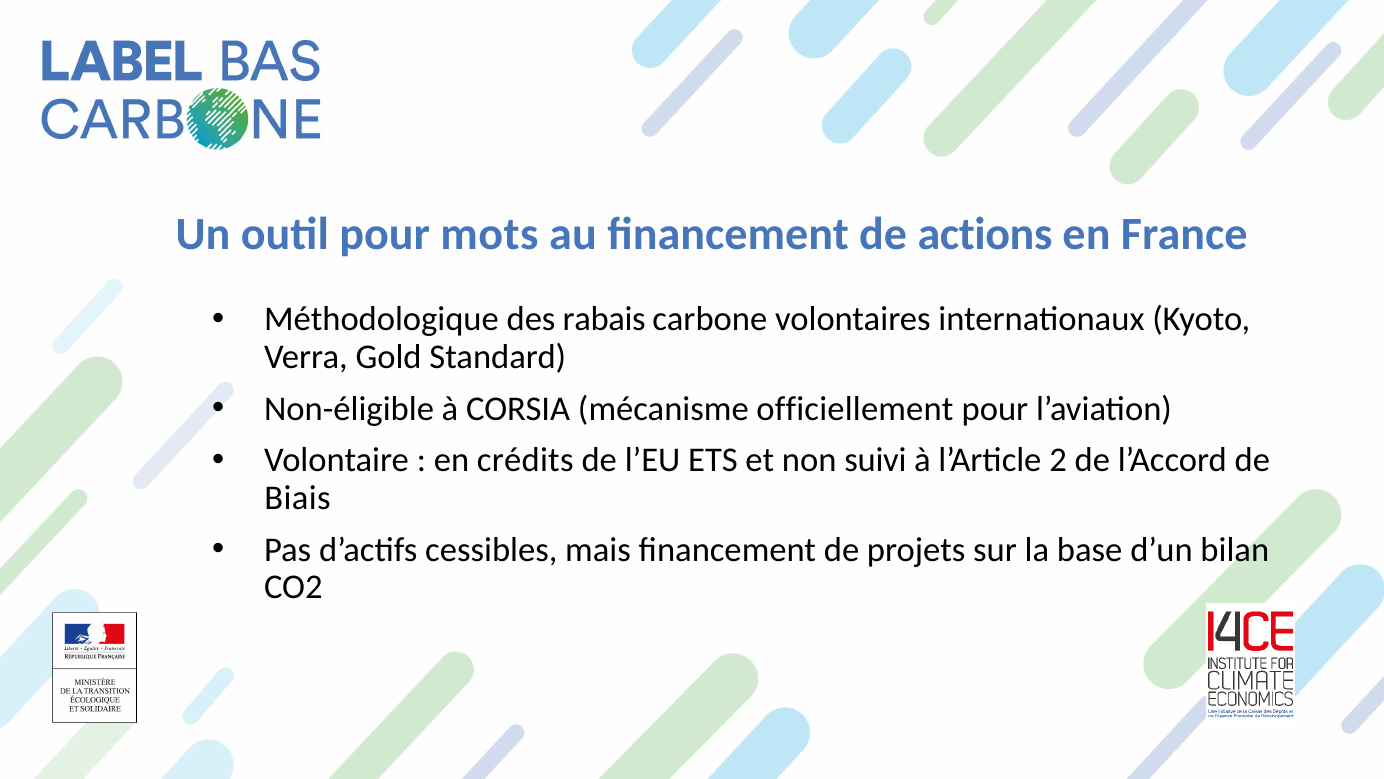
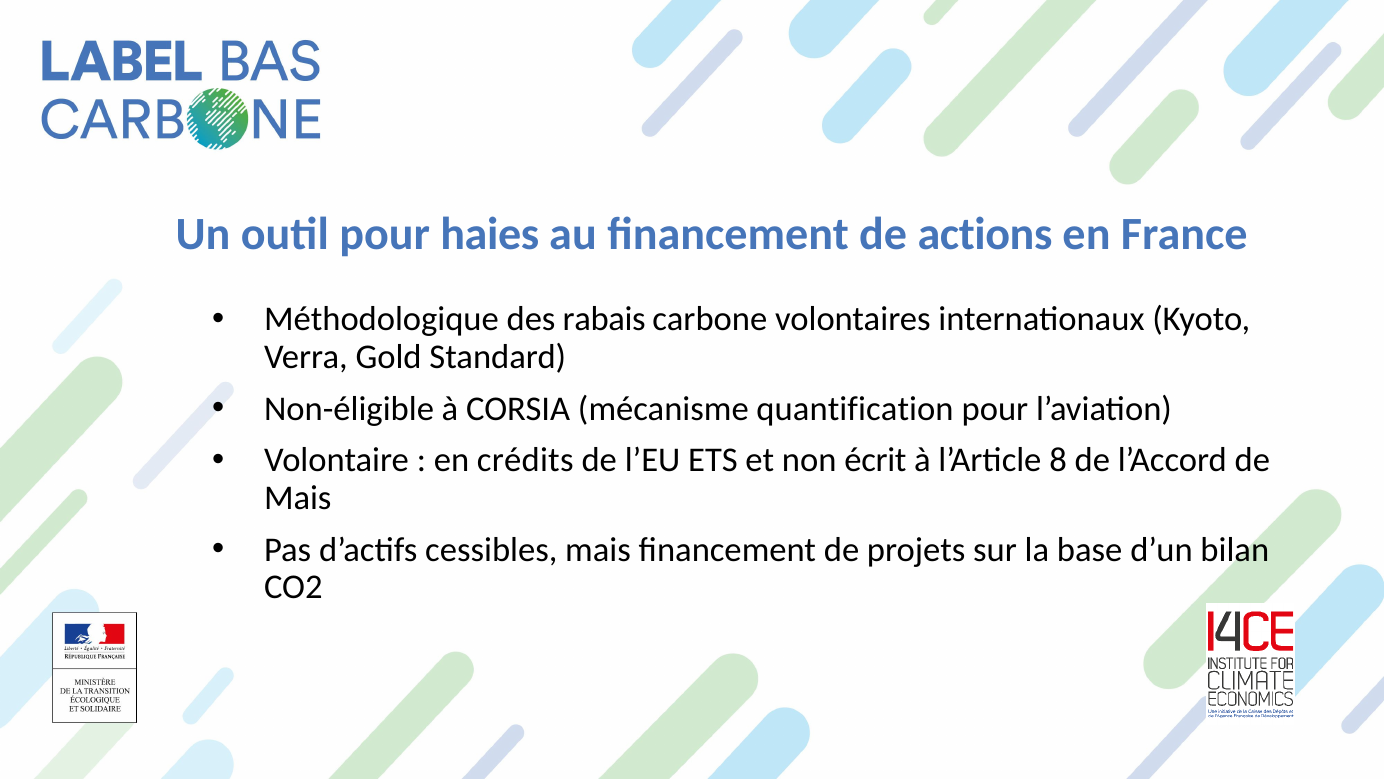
mots: mots -> haies (490, 234)
officiellement: officiellement -> quantification (855, 408)
suivi: suivi -> écrit (875, 460)
2: 2 -> 8 (1058, 460)
Biais: Biais -> Mais (298, 498)
